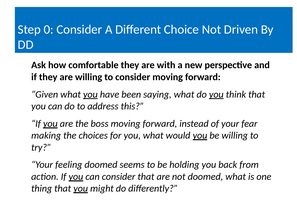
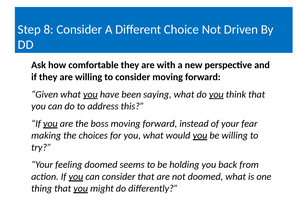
0: 0 -> 8 (49, 29)
